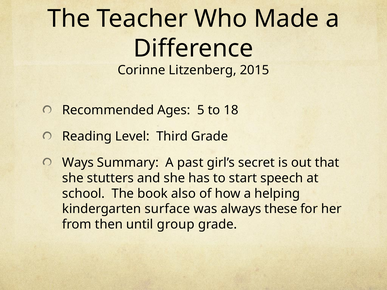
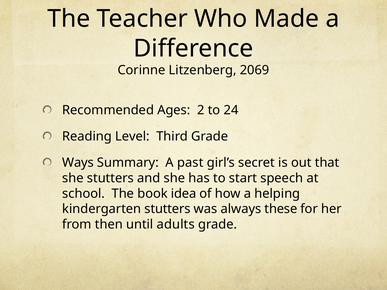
2015: 2015 -> 2069 (255, 70)
5: 5 -> 2 (201, 110)
18: 18 -> 24 (231, 110)
also: also -> idea (184, 194)
kindergarten surface: surface -> stutters (168, 209)
group: group -> adults (176, 225)
